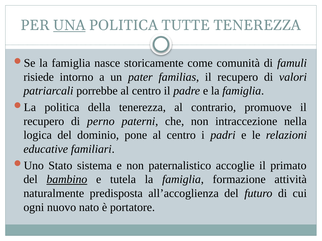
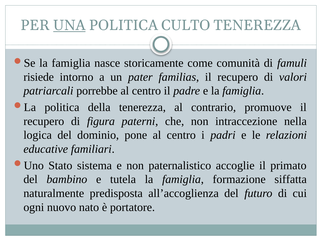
TUTTE: TUTTE -> CULTO (186, 25)
perno: perno -> figura (101, 121)
bambino underline: present -> none (67, 180)
attività: attività -> siffatta (291, 180)
